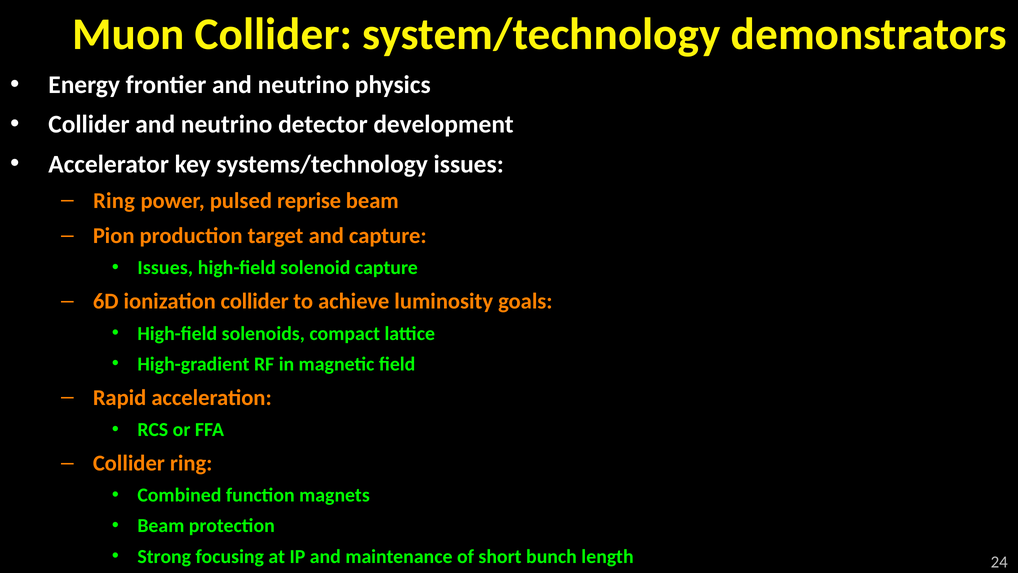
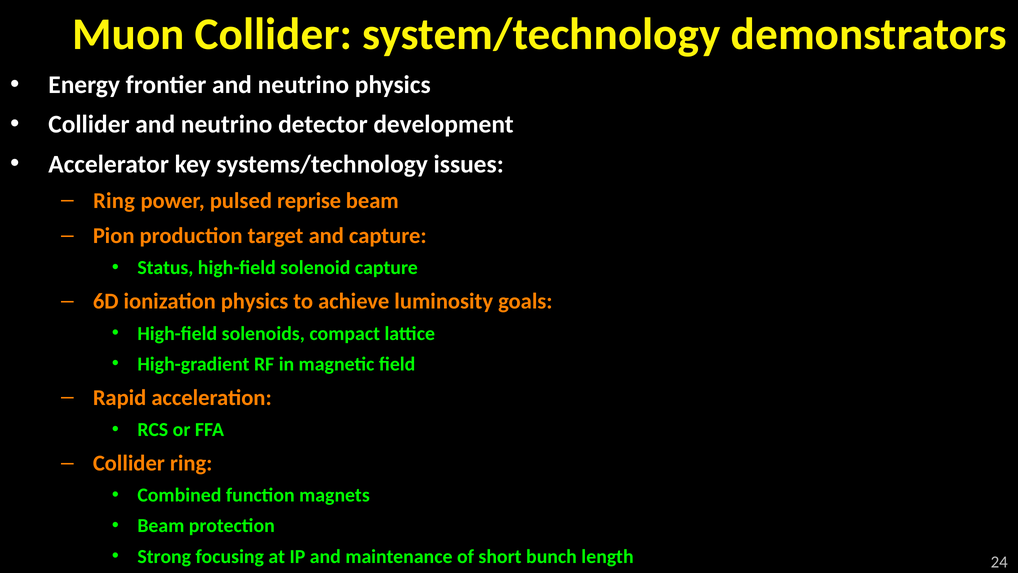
Issues: Issues -> Status (165, 268)
ionization collider: collider -> physics (255, 301)
